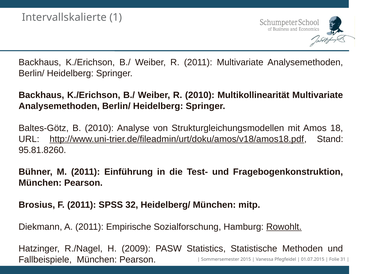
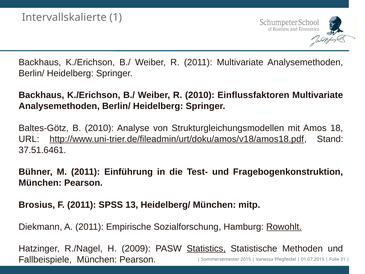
Multikollinearität: Multikollinearität -> Einflussfaktoren (253, 95)
95.81.8260: 95.81.8260 -> 37.51.6461 (42, 150)
32: 32 -> 13 (132, 205)
Statistics underline: none -> present (206, 248)
